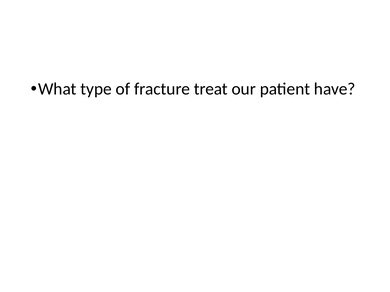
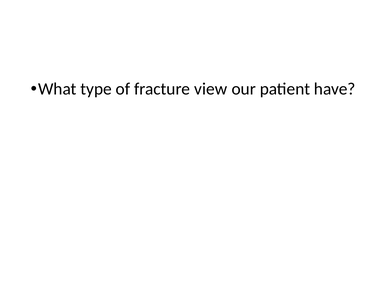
treat: treat -> view (211, 89)
